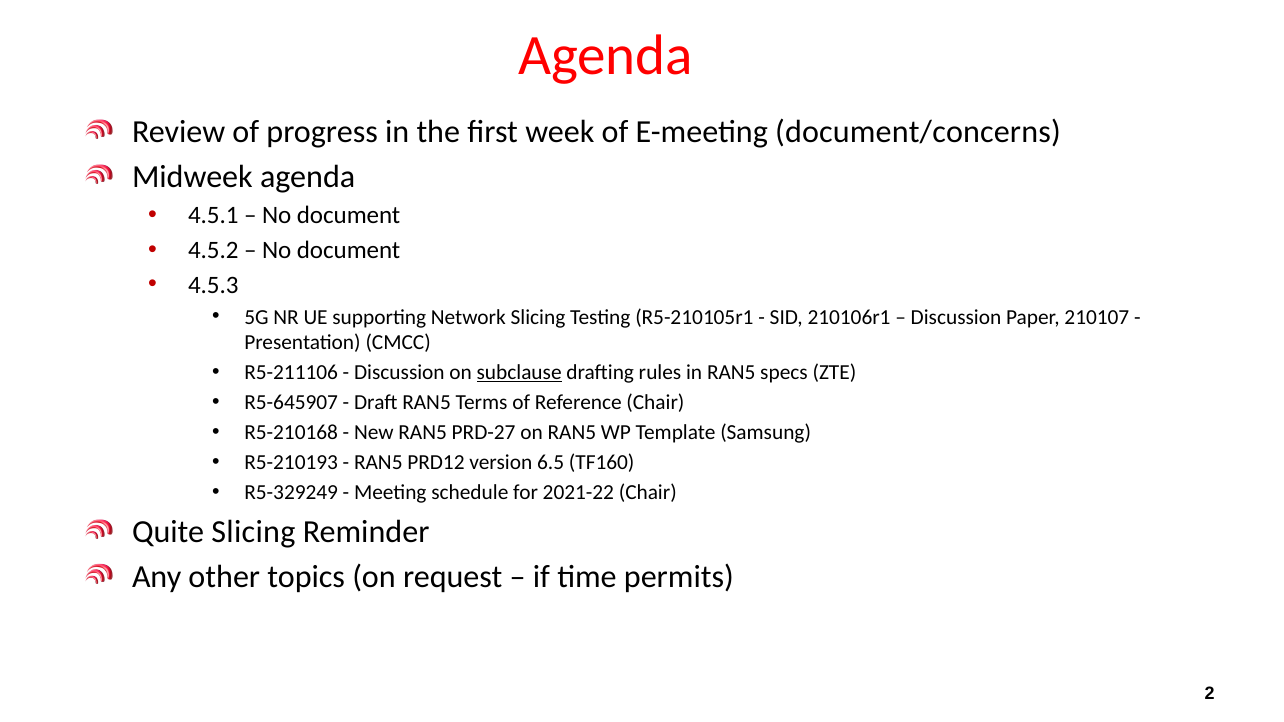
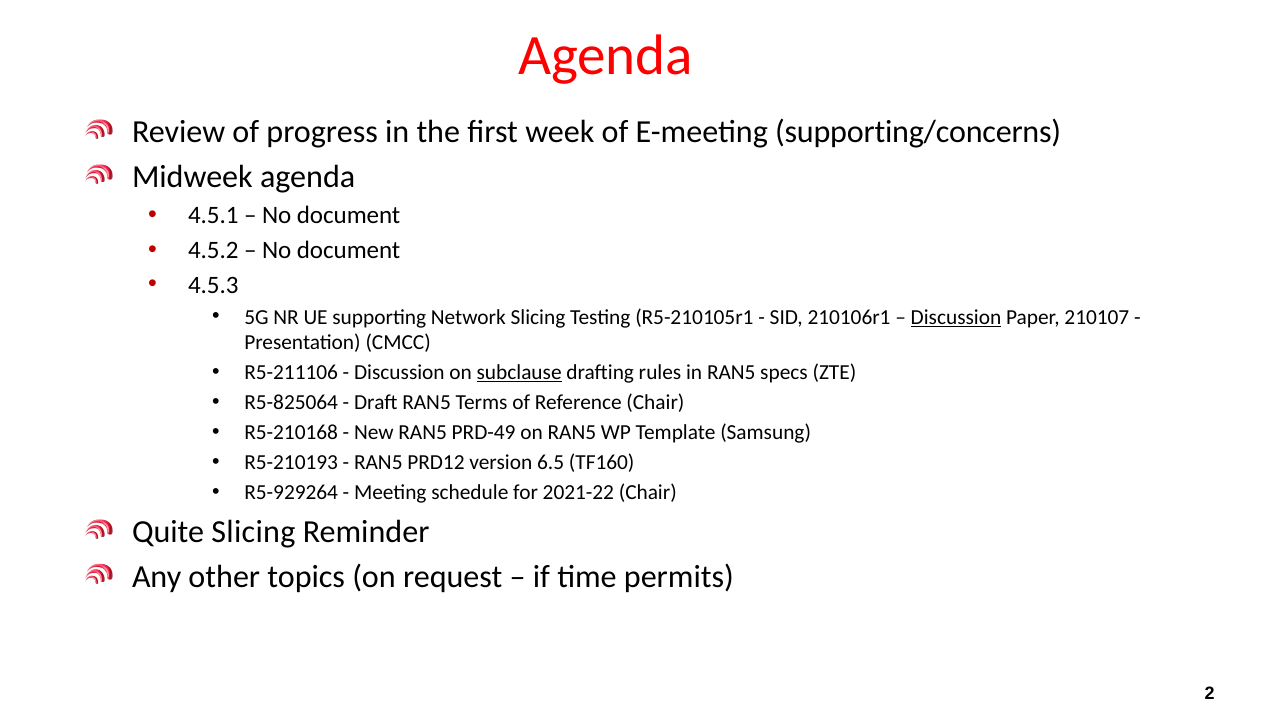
document/concerns: document/concerns -> supporting/concerns (918, 132)
Discussion underline: none -> present (956, 317)
R5-645907: R5-645907 -> R5-825064 (291, 403)
PRD-27: PRD-27 -> PRD-49 (484, 433)
R5-329249: R5-329249 -> R5-929264 (291, 492)
